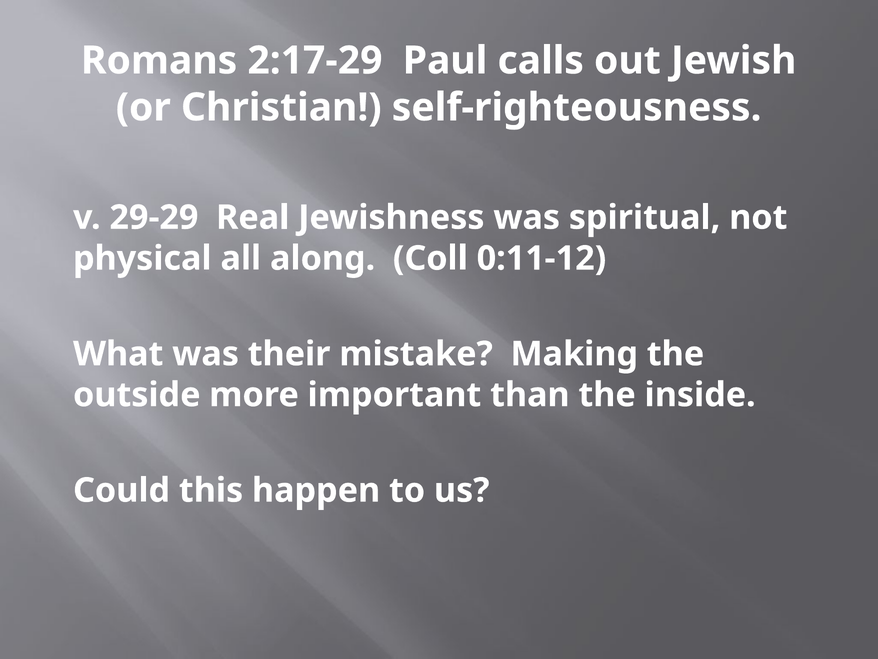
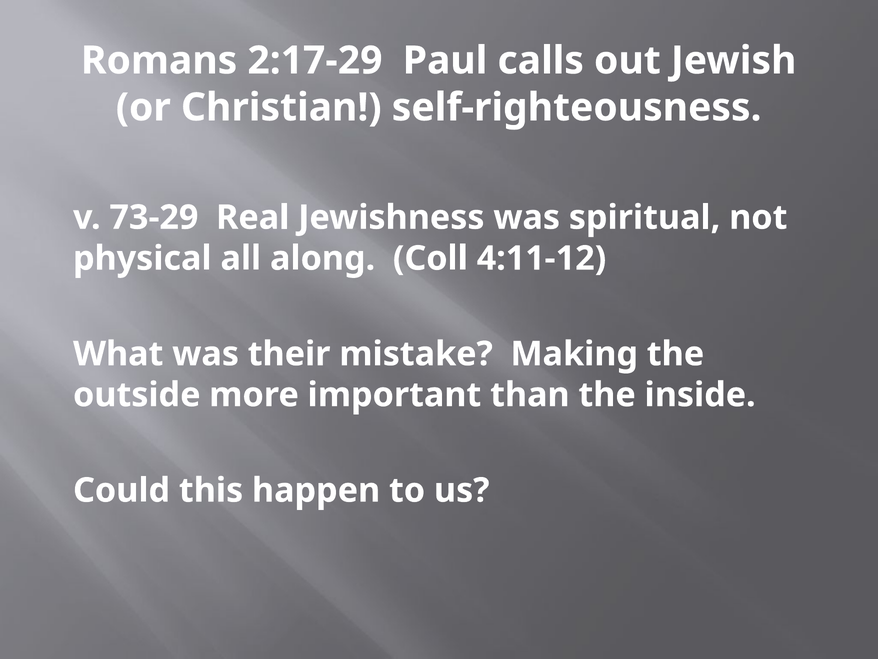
29-29: 29-29 -> 73-29 (154, 217)
0:11-12: 0:11-12 -> 4:11-12 (541, 258)
